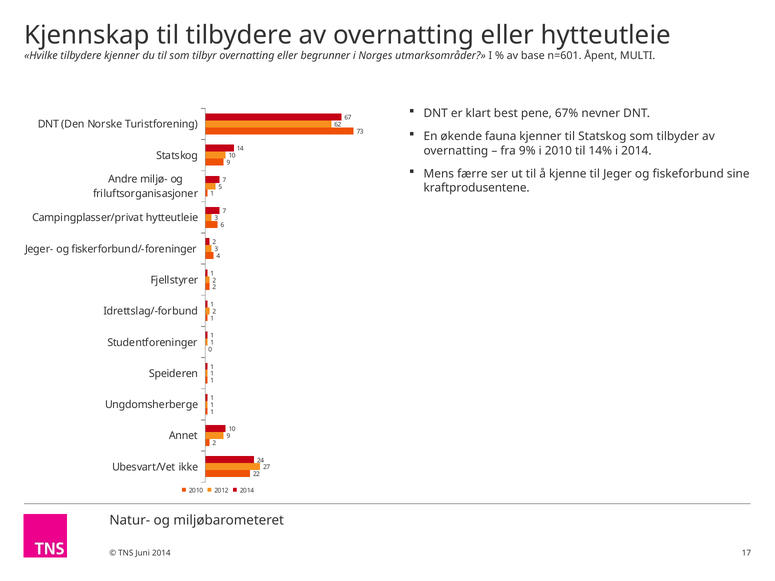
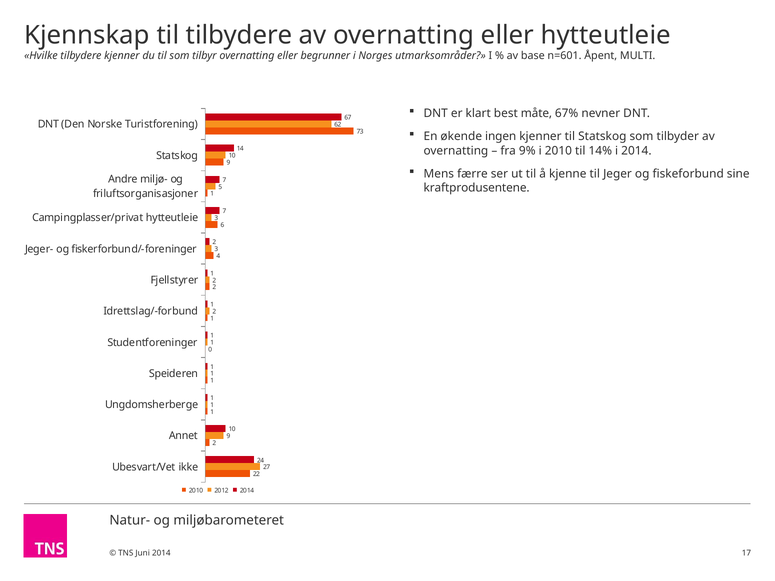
pene: pene -> måte (536, 113)
fauna: fauna -> ingen (501, 136)
